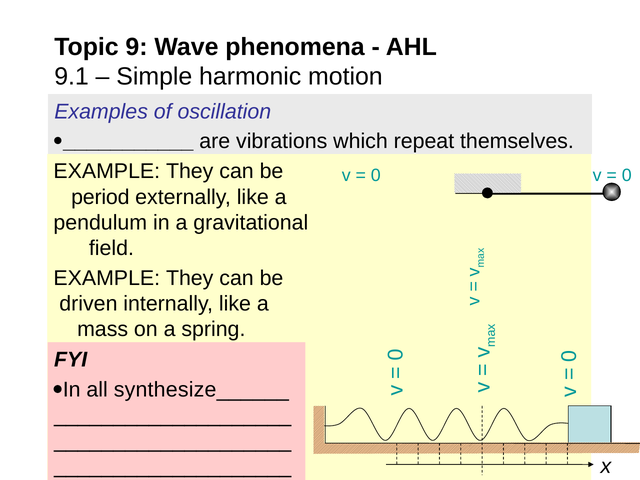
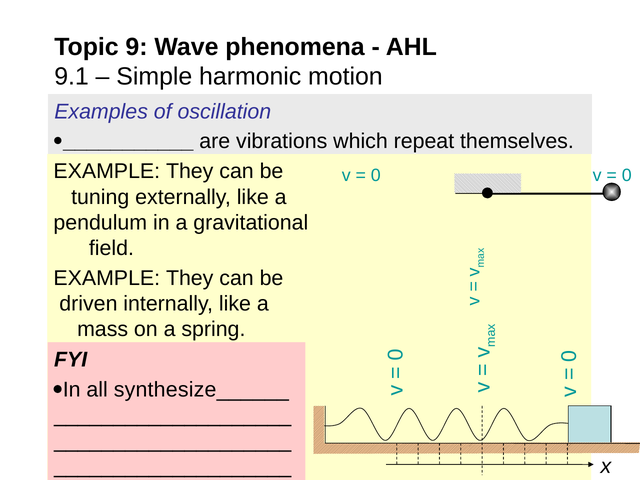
period: period -> tuning (100, 197)
